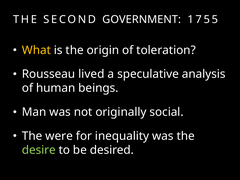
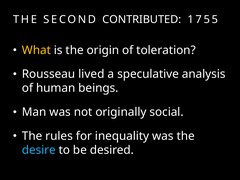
GOVERNMENT: GOVERNMENT -> CONTRIBUTED (142, 20)
were: were -> rules (59, 136)
desire colour: light green -> light blue (39, 150)
